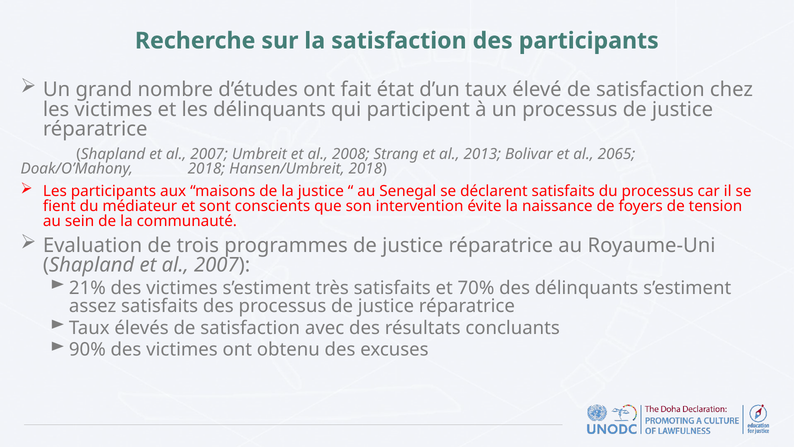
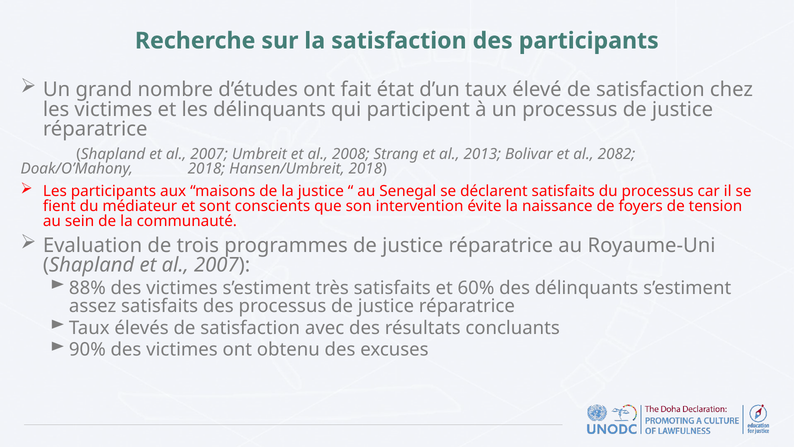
2065: 2065 -> 2082 (617, 154)
21%: 21% -> 88% (87, 288)
70%: 70% -> 60% (476, 288)
